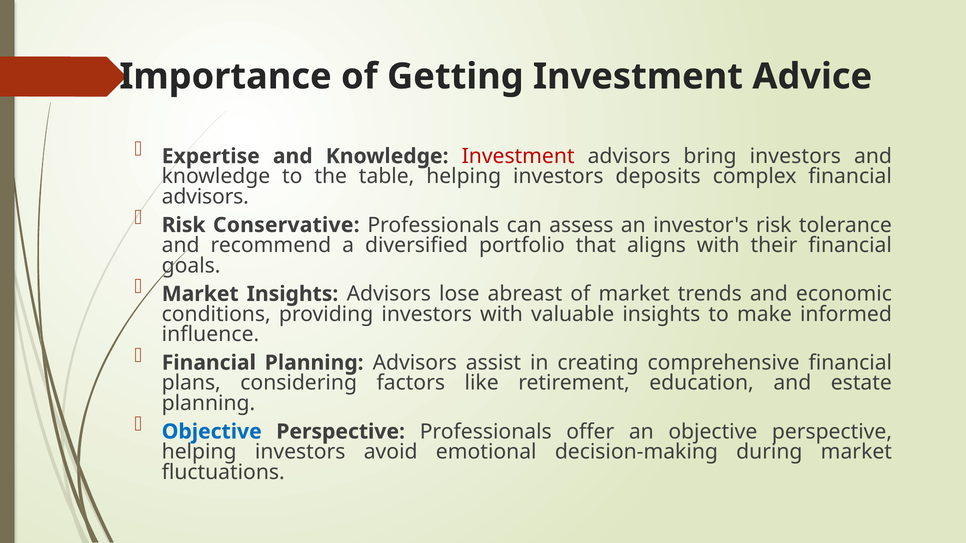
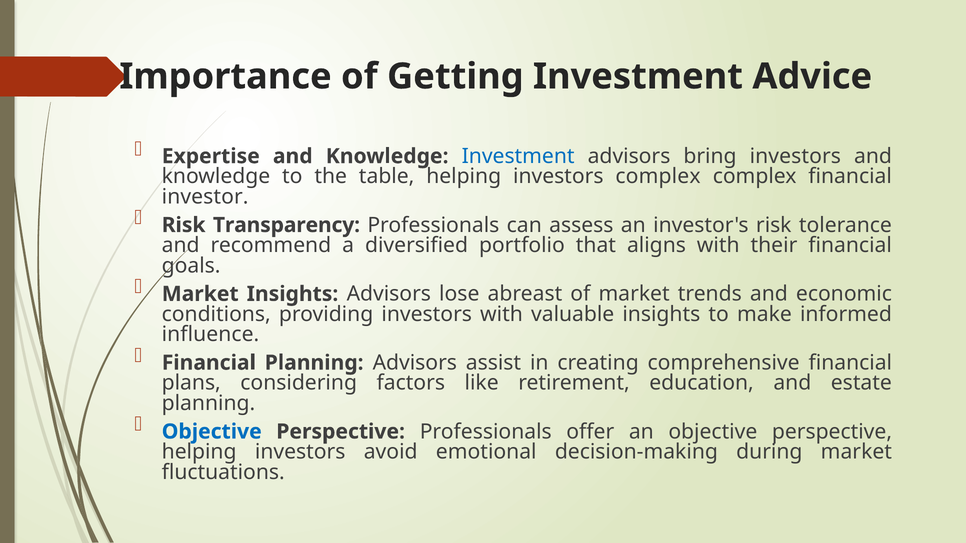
Investment colour: red -> blue (518, 156)
investors deposits: deposits -> complex (658, 177)
advisors: advisors -> investor (205, 197)
Conservative: Conservative -> Transparency (286, 225)
